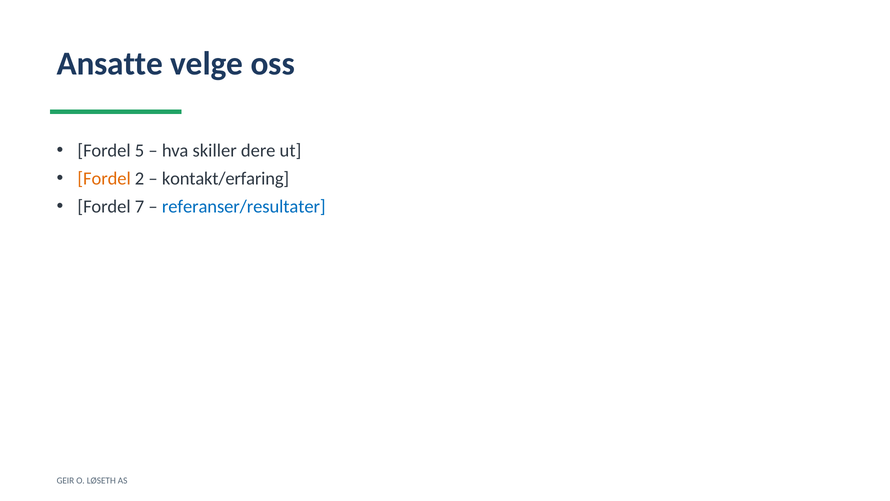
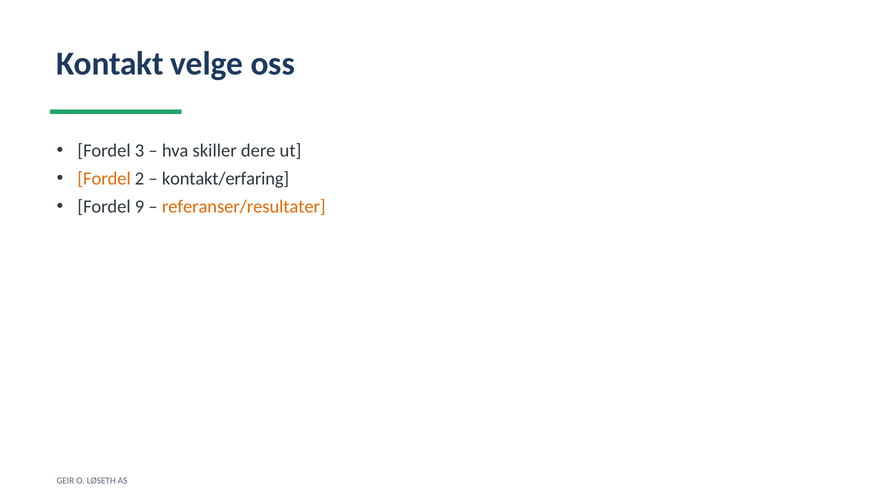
Ansatte: Ansatte -> Kontakt (110, 64)
5: 5 -> 3 (140, 151)
7: 7 -> 9 (140, 206)
referanser/resultater colour: blue -> orange (244, 206)
